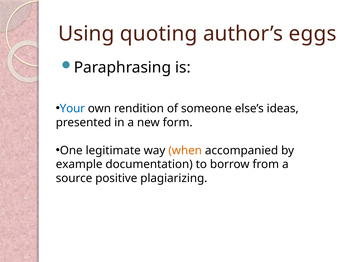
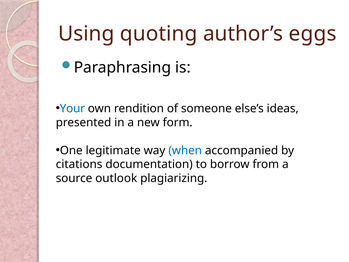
when colour: orange -> blue (185, 150)
example: example -> citations (79, 164)
positive: positive -> outlook (116, 178)
